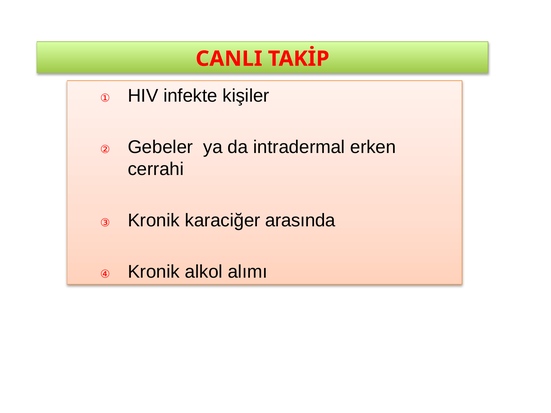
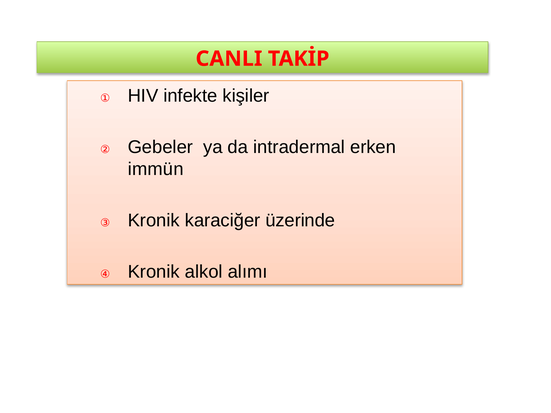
cerrahi: cerrahi -> immün (156, 169)
arasında: arasında -> üzerinde (300, 221)
